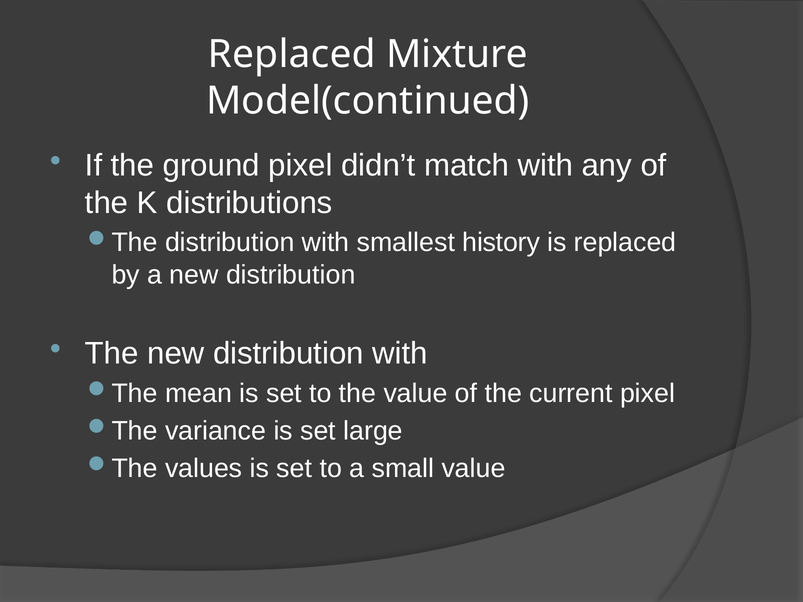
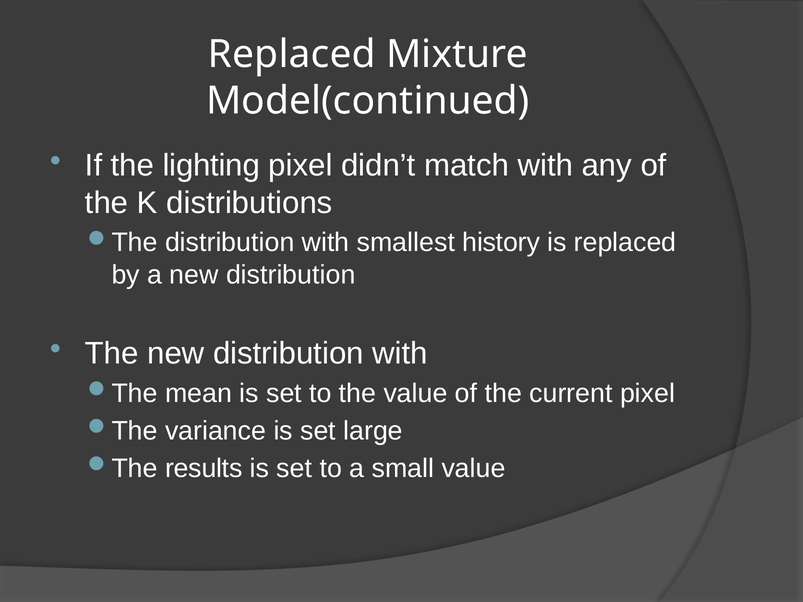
ground: ground -> lighting (211, 165)
values: values -> results (204, 468)
